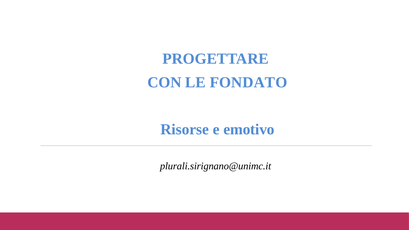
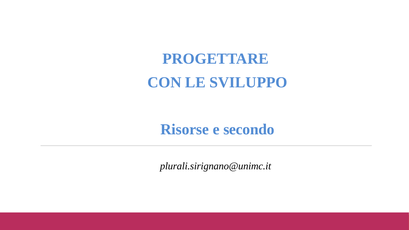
FONDATO: FONDATO -> SVILUPPO (249, 82)
emotivo: emotivo -> secondo (249, 129)
